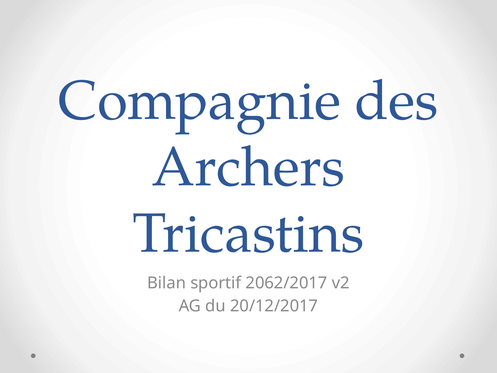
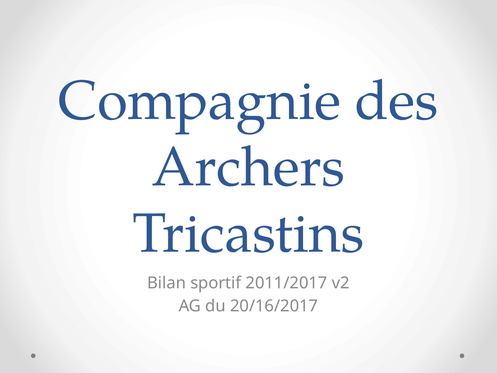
2062/2017: 2062/2017 -> 2011/2017 (287, 283)
20/12/2017: 20/12/2017 -> 20/16/2017 (274, 306)
